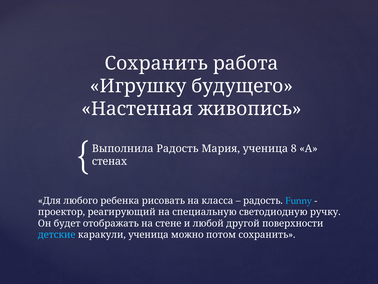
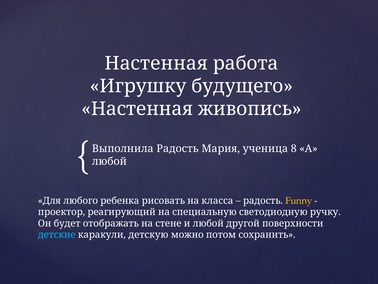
Сохранить: Сохранить -> Настенная (156, 63)
стенах: стенах -> любой (109, 161)
Funny colour: light blue -> yellow (299, 200)
каракули ученица: ученица -> детскую (148, 234)
